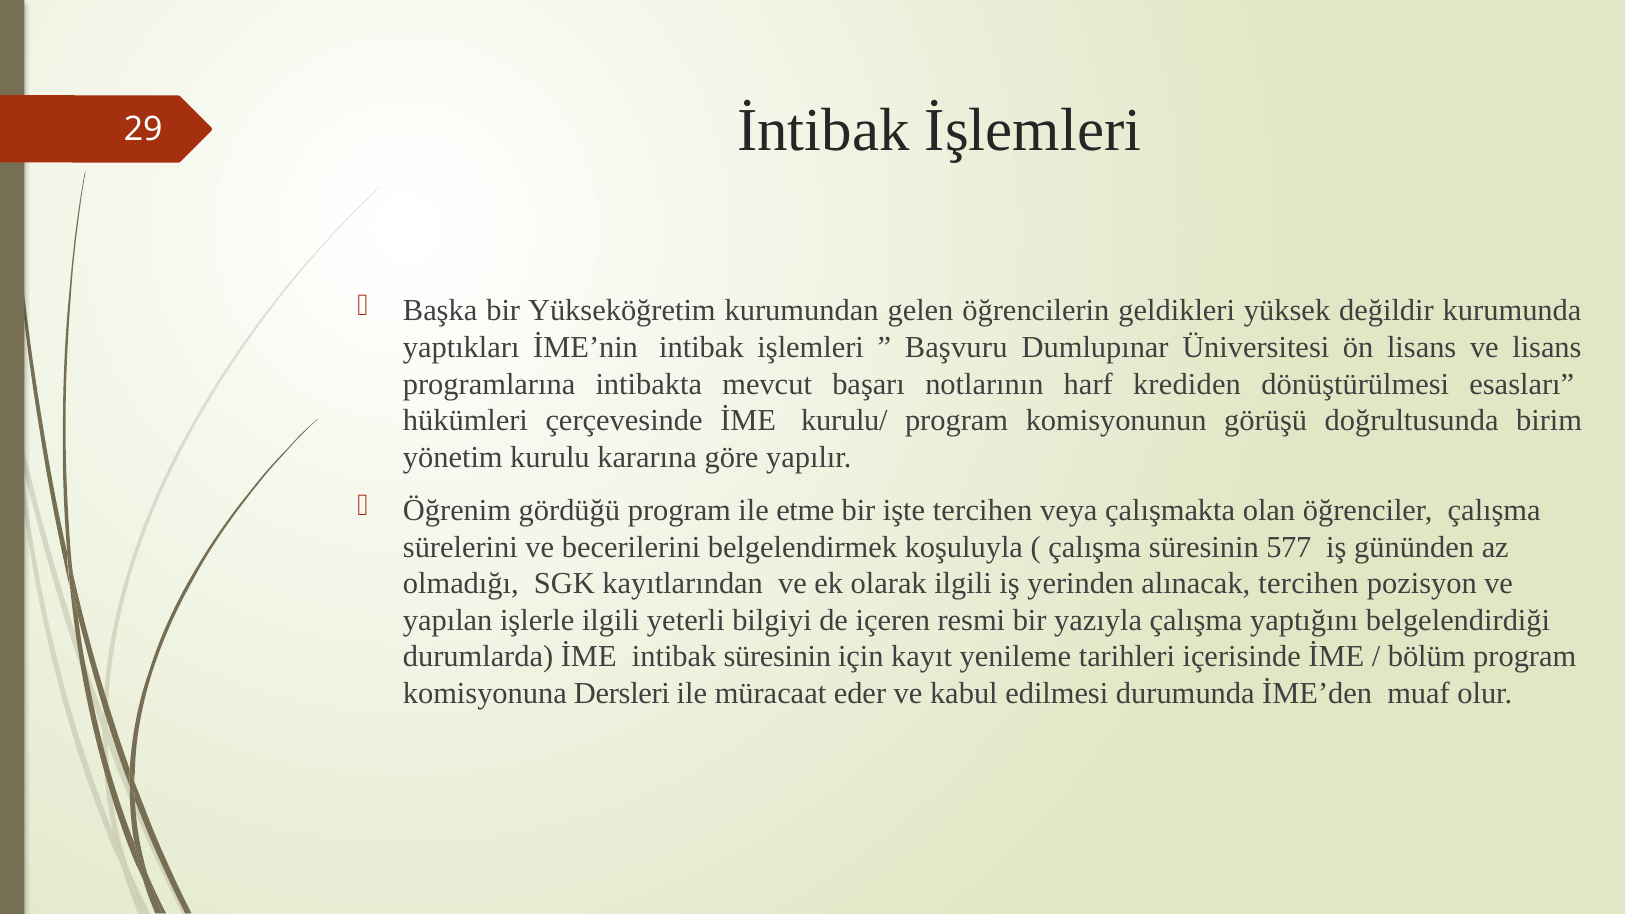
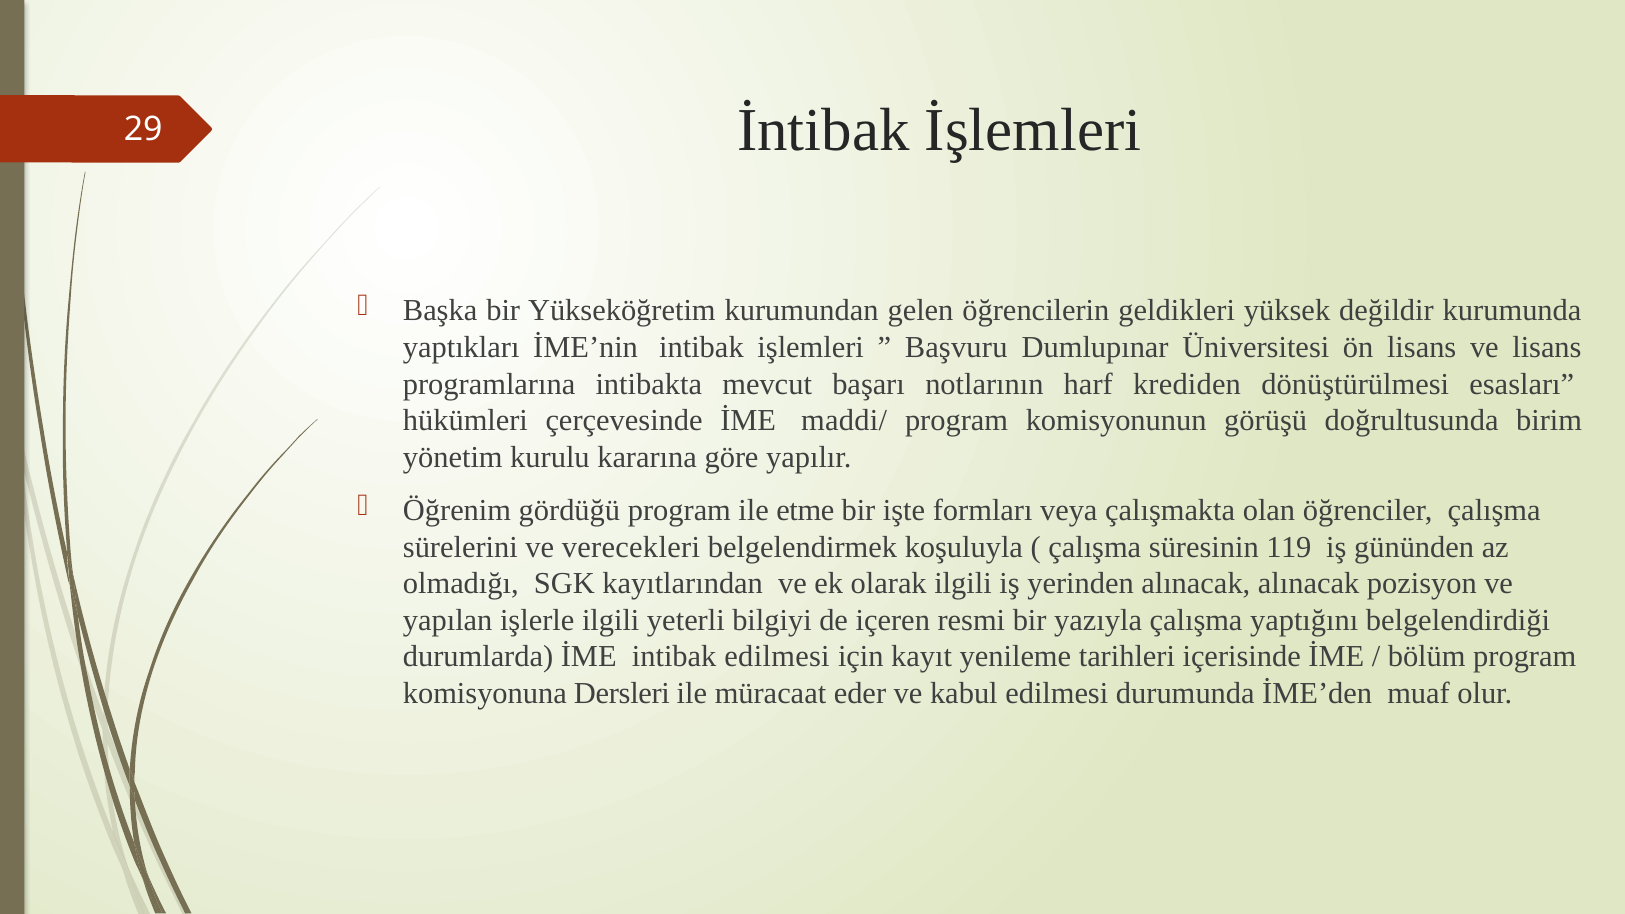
kurulu/: kurulu/ -> maddi/ (844, 421)
işte tercihen: tercihen -> formları (983, 511)
becerilerini: becerilerini -> verecekleri (631, 547)
577: 577 -> 119 (1289, 547)
alınacak tercihen: tercihen -> alınacak (1309, 584)
intibak süresinin: süresinin -> edilmesi (777, 657)
